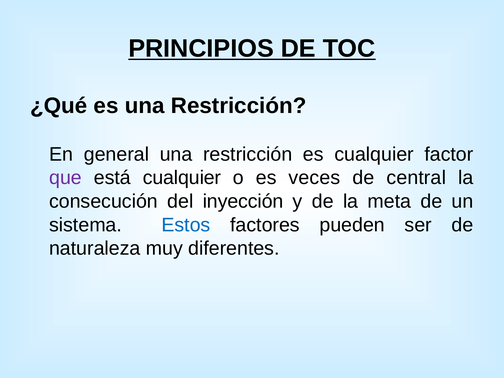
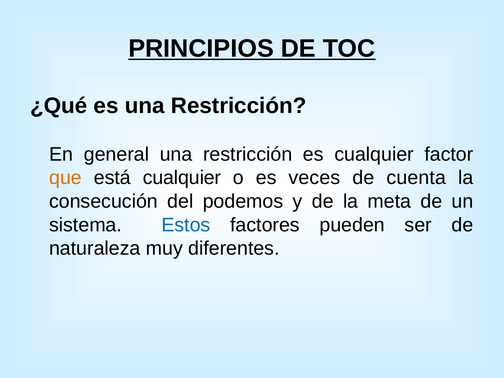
que colour: purple -> orange (65, 178)
central: central -> cuenta (416, 178)
inyección: inyección -> podemos (243, 201)
